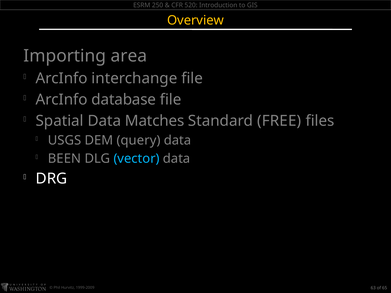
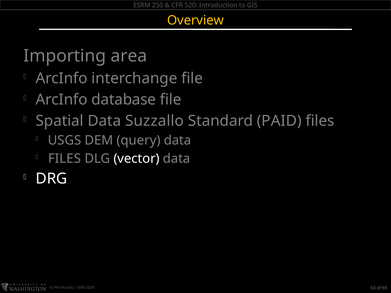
Matches: Matches -> Suzzallo (155, 121)
FREE: FREE -> PAID (279, 121)
BEEN: BEEN -> FILES (64, 159)
vector colour: light blue -> white (137, 159)
